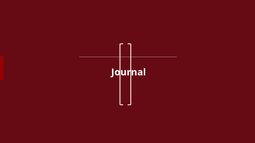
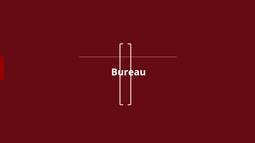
Journal: Journal -> Bureau (129, 72)
